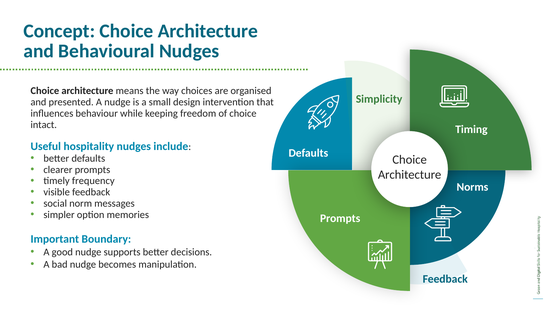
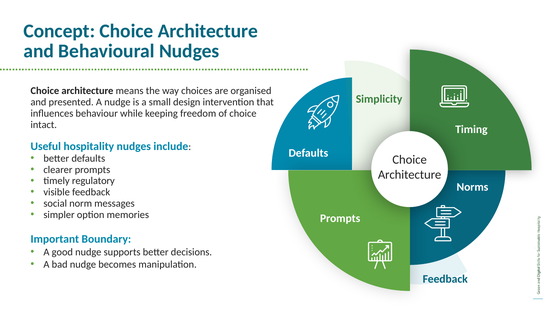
frequency: frequency -> regulatory (93, 181)
